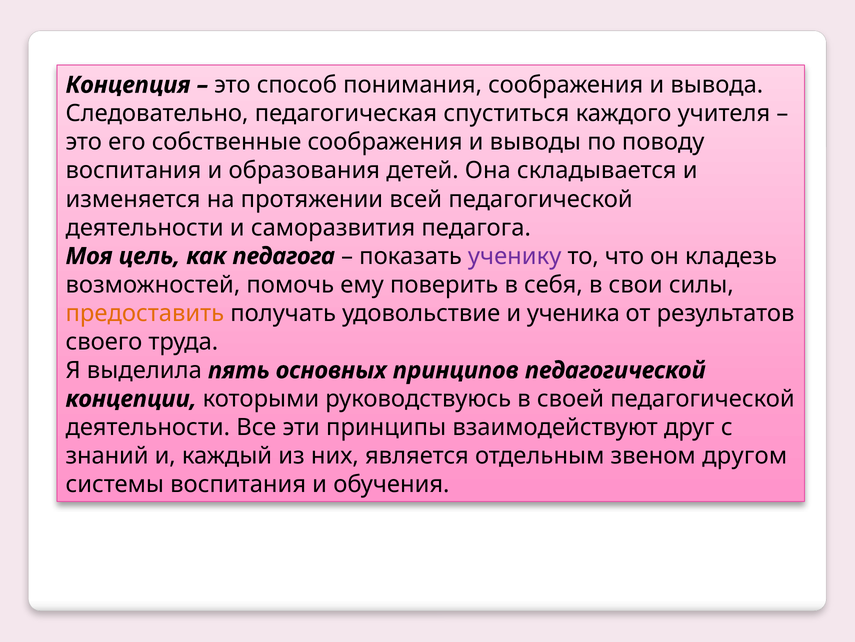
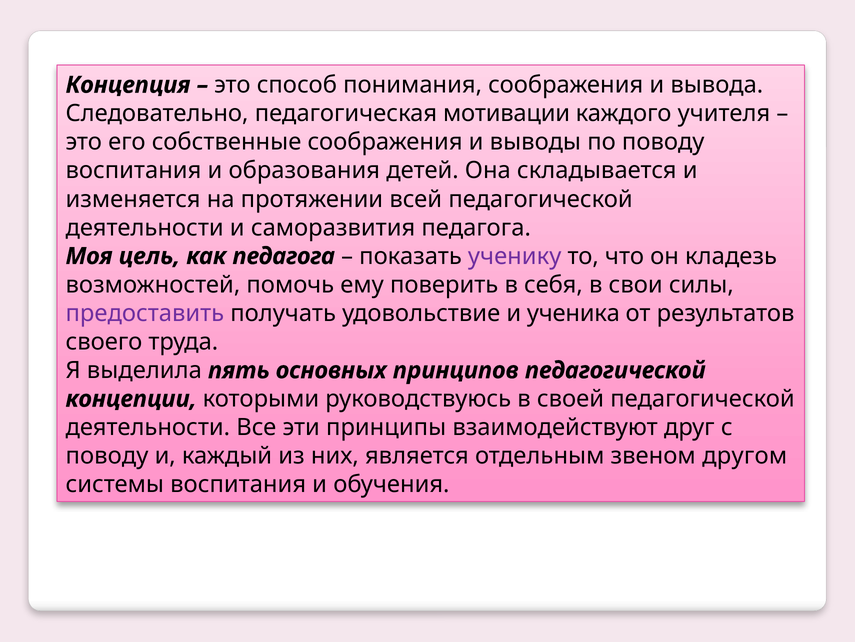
спуститься: спуститься -> мотивации (507, 113)
предоставить colour: orange -> purple (145, 313)
знаний: знаний -> поводу (107, 456)
